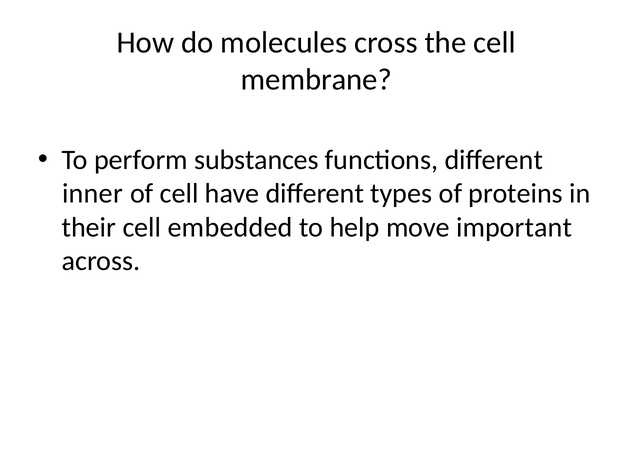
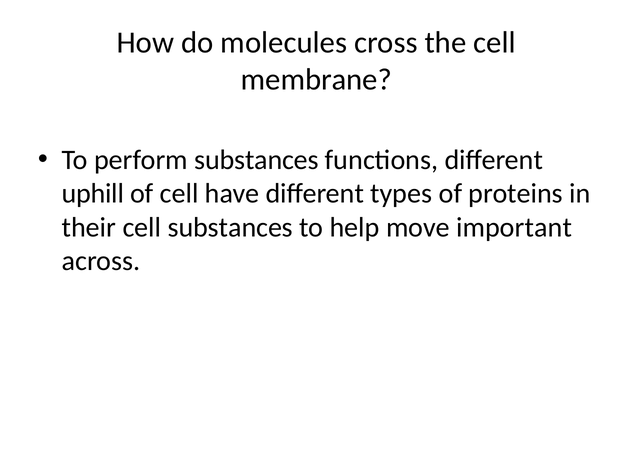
inner: inner -> uphill (93, 193)
cell embedded: embedded -> substances (230, 227)
